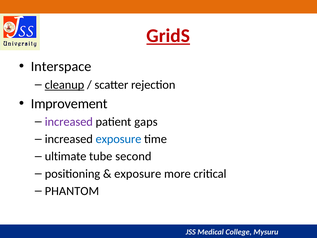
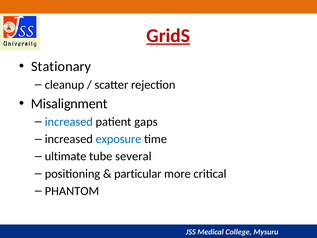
Interspace: Interspace -> Stationary (61, 67)
cleanup underline: present -> none (64, 85)
Improvement: Improvement -> Misalignment (69, 104)
increased colour: purple -> blue (69, 122)
second: second -> several (133, 156)
exposure: exposure -> particular (138, 174)
